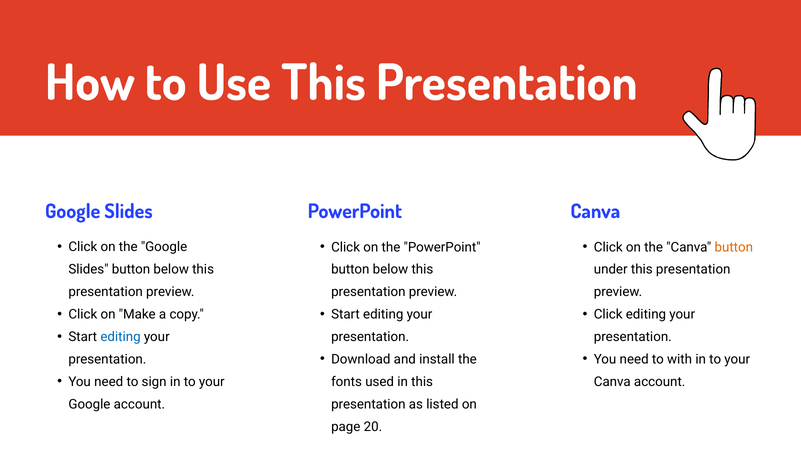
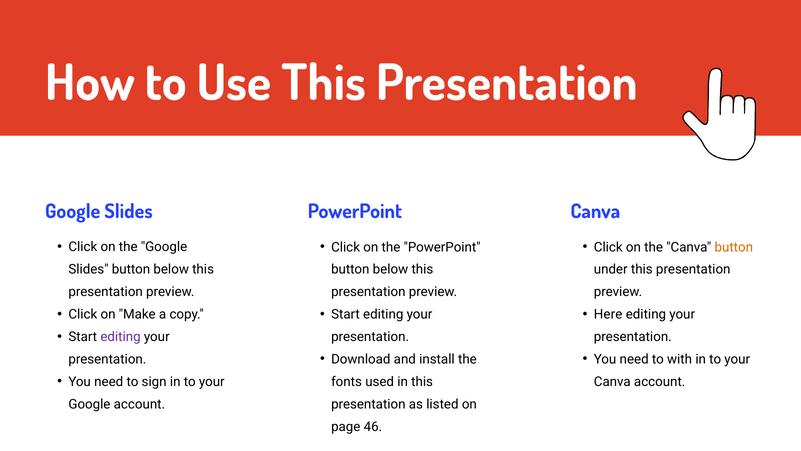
Click: Click -> Here (608, 314)
editing colour: blue -> purple (121, 337)
20: 20 -> 46 (373, 426)
